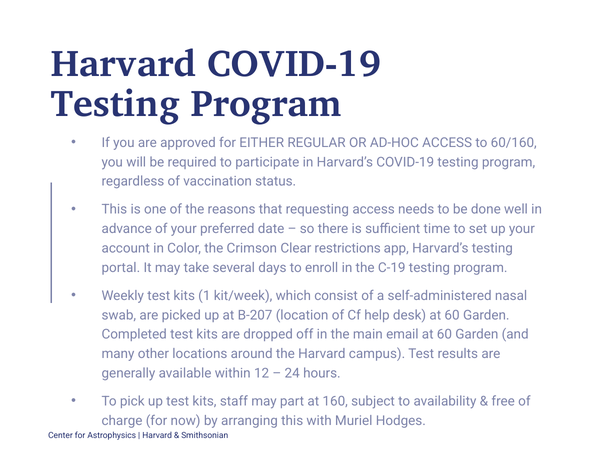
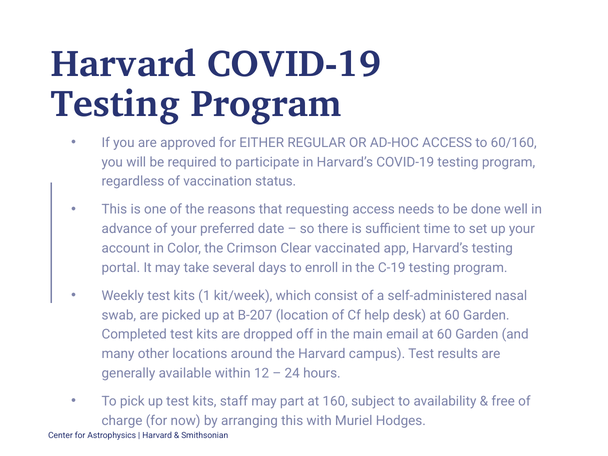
restrictions: restrictions -> vaccinated (348, 248)
